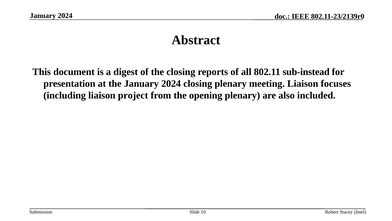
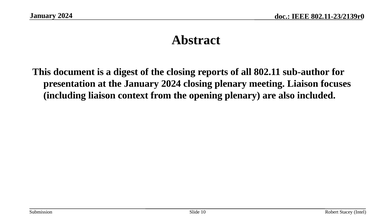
sub-instead: sub-instead -> sub-author (306, 72)
project: project -> context (133, 95)
